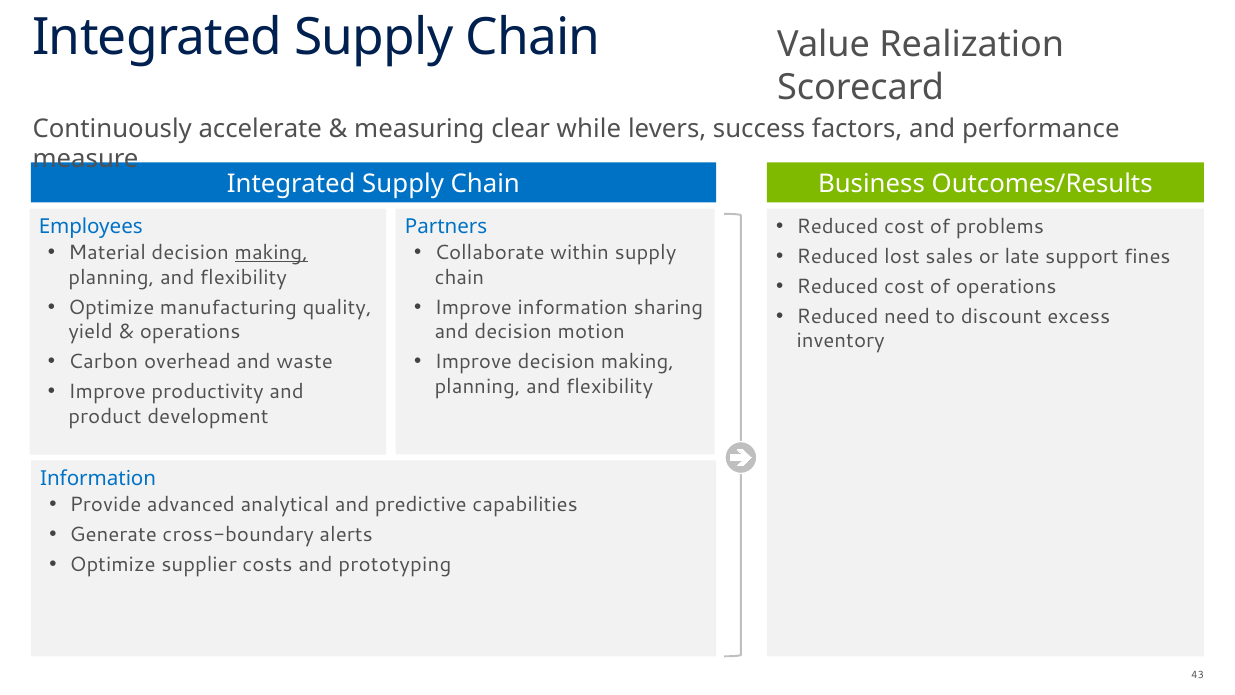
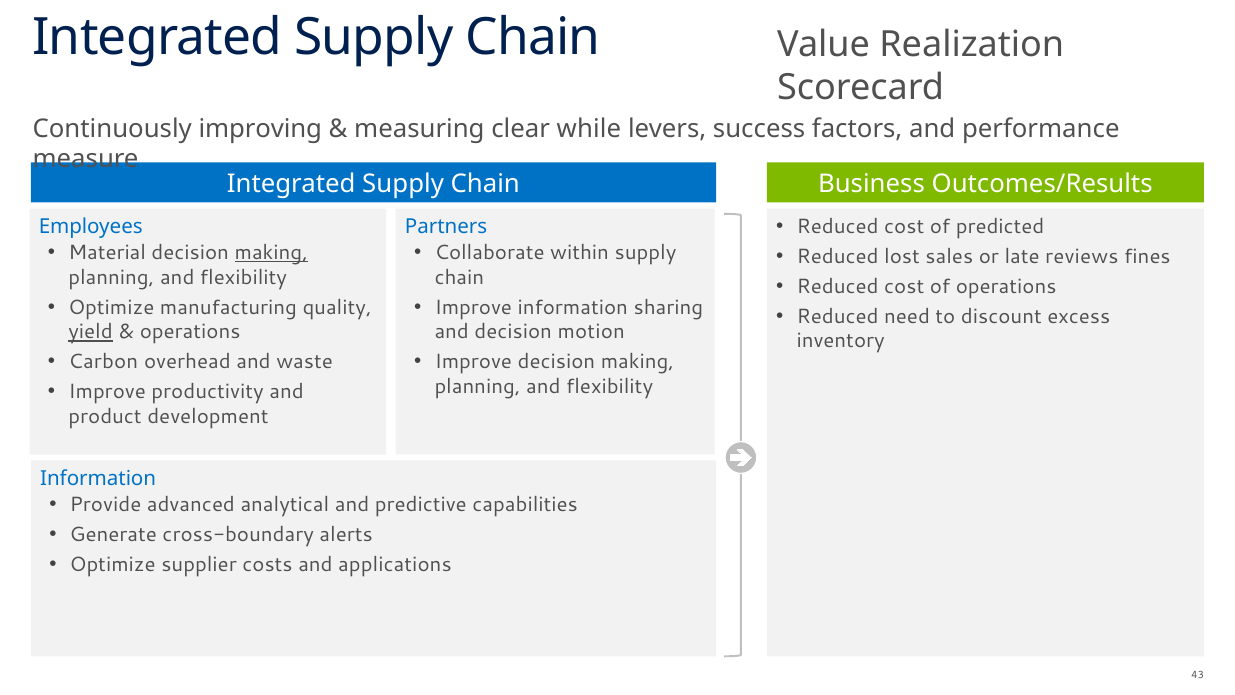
accelerate: accelerate -> improving (260, 129)
problems: problems -> predicted (1000, 227)
support: support -> reviews (1082, 257)
yield underline: none -> present (91, 332)
prototyping: prototyping -> applications (395, 564)
